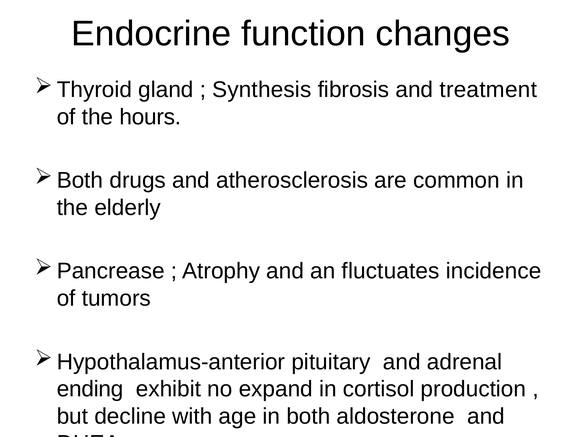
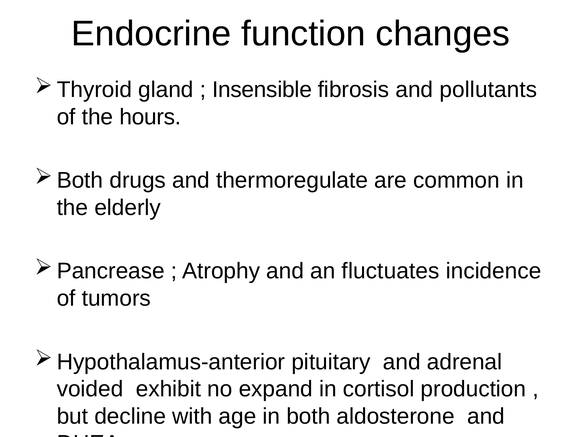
Synthesis: Synthesis -> Insensible (262, 90)
treatment: treatment -> pollutants (488, 90)
atherosclerosis: atherosclerosis -> thermoregulate (292, 180)
ending: ending -> voided (90, 389)
